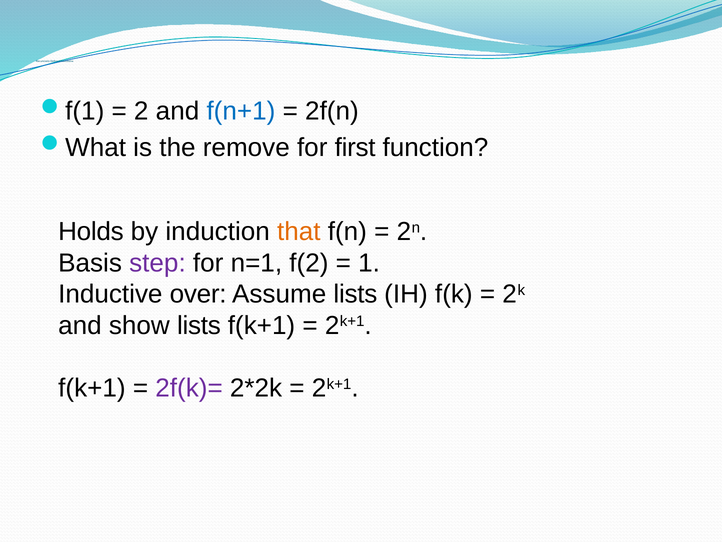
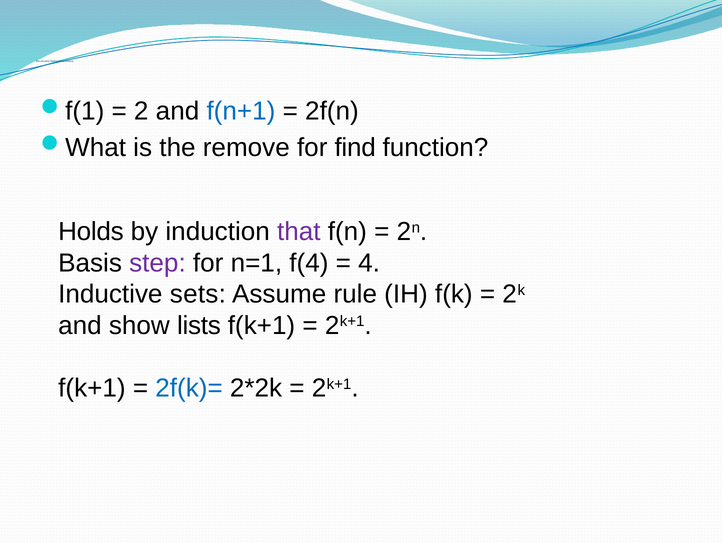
first: first -> find (355, 148)
that colour: orange -> purple (299, 232)
f(2: f(2 -> f(4 (309, 263)
1: 1 -> 4 (369, 263)
over: over -> sets (198, 294)
Assume lists: lists -> rule (355, 294)
2f(k)= colour: purple -> blue (189, 388)
